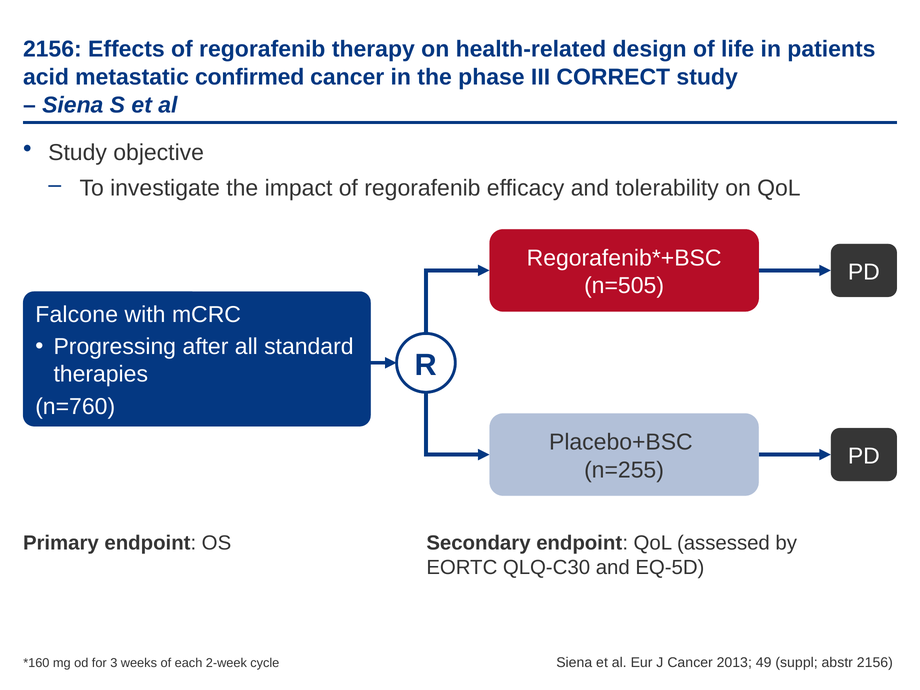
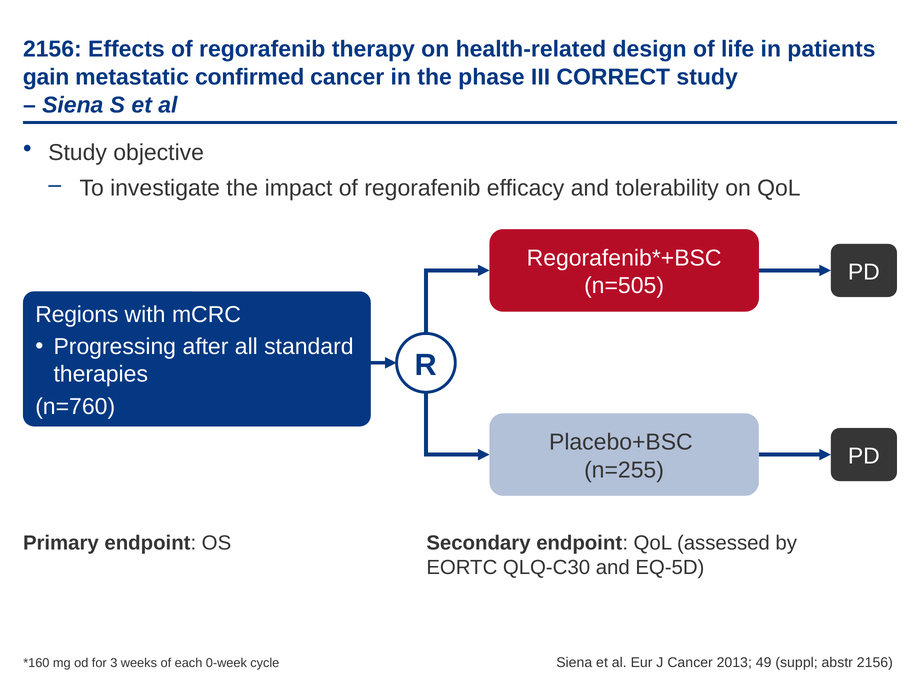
acid: acid -> gain (46, 77)
Falcone: Falcone -> Regions (77, 314)
2-week: 2-week -> 0-week (226, 663)
